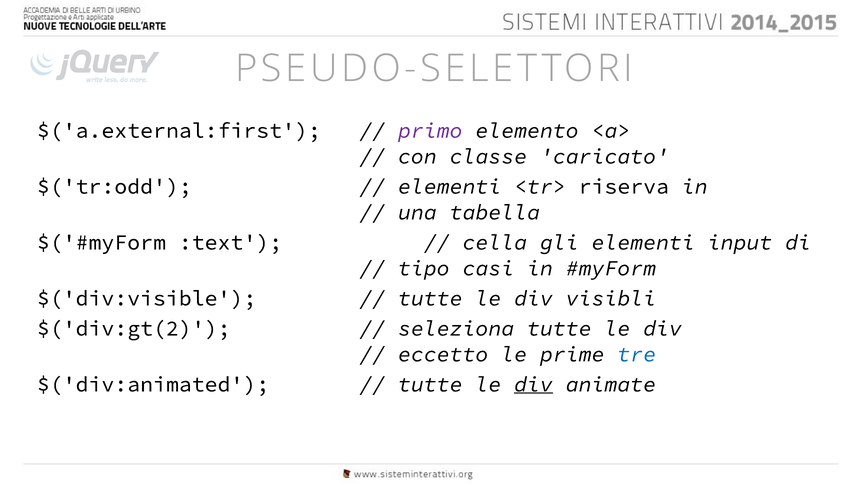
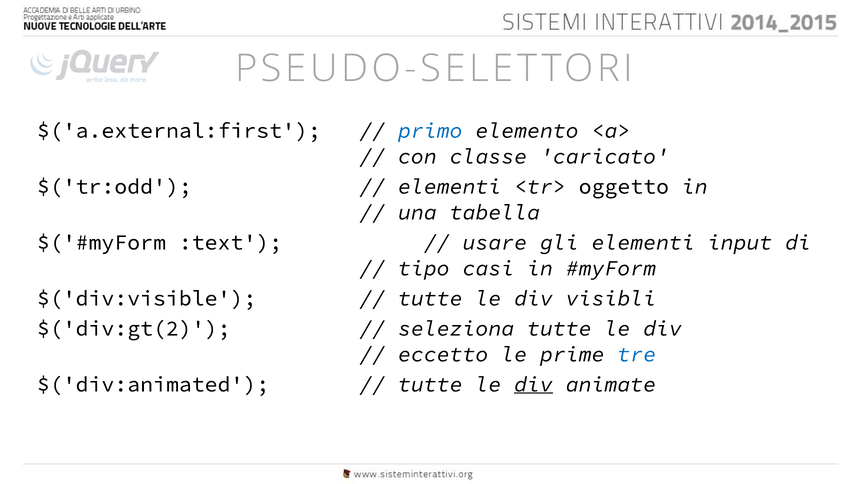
primo colour: purple -> blue (430, 131)
riserva: riserva -> oggetto (624, 186)
cella: cella -> usare (495, 242)
